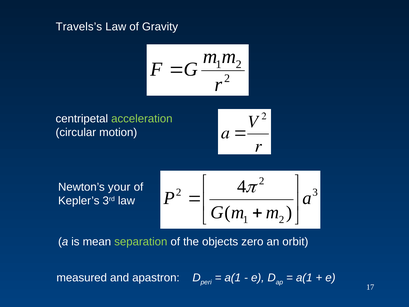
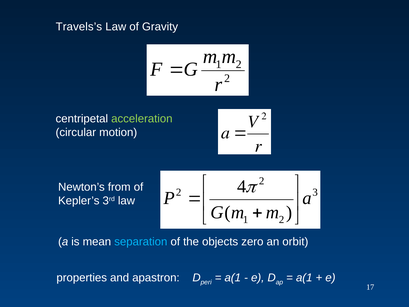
your: your -> from (119, 187)
separation colour: light green -> light blue (141, 241)
measured: measured -> properties (82, 278)
